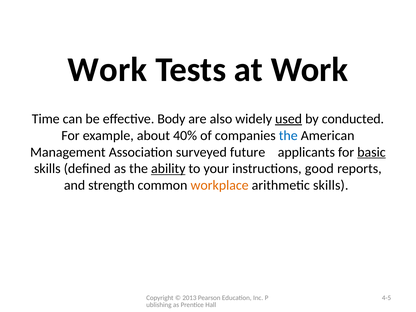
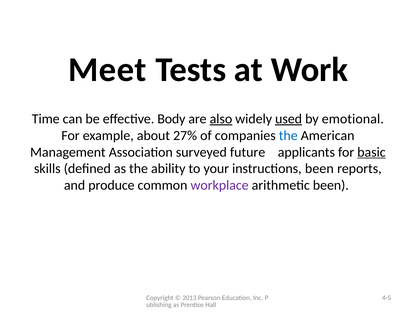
Work: Work -> Meet (107, 70)
also underline: none -> present (221, 119)
conducted: conducted -> emotional (353, 119)
40%: 40% -> 27% (185, 135)
ability underline: present -> none (168, 169)
instructions good: good -> been (319, 169)
strength: strength -> produce (111, 185)
workplace colour: orange -> purple (220, 185)
arithmetic skills: skills -> been (331, 185)
